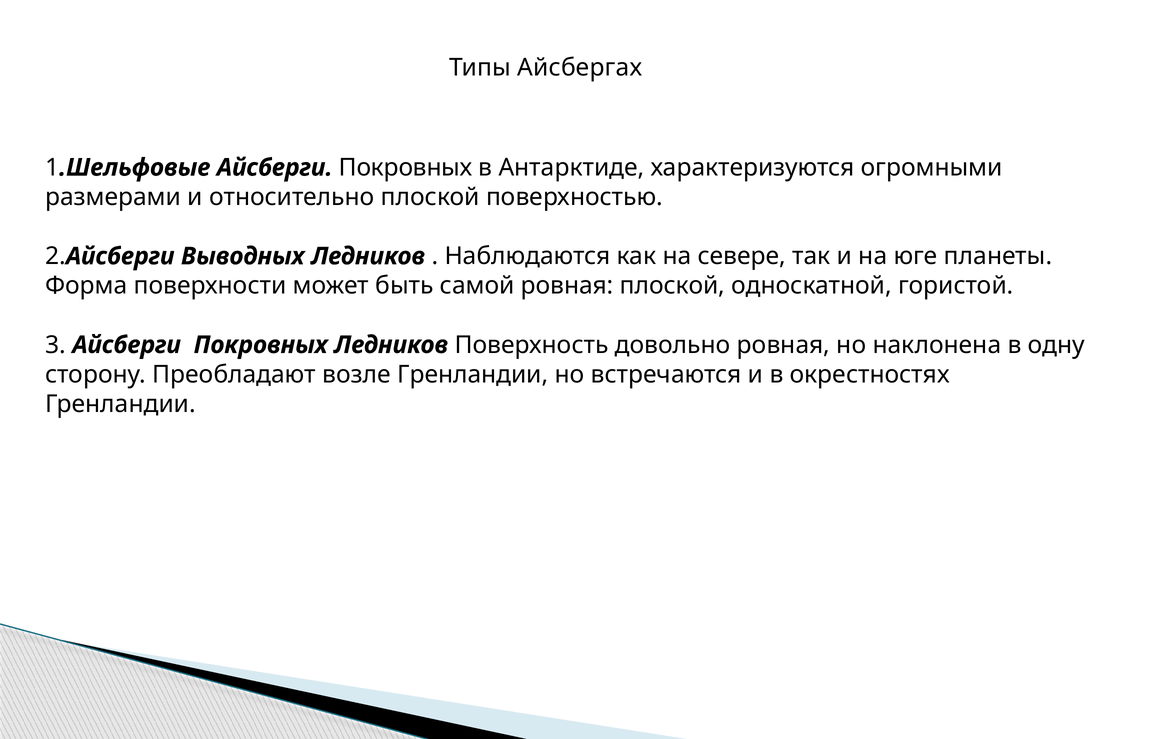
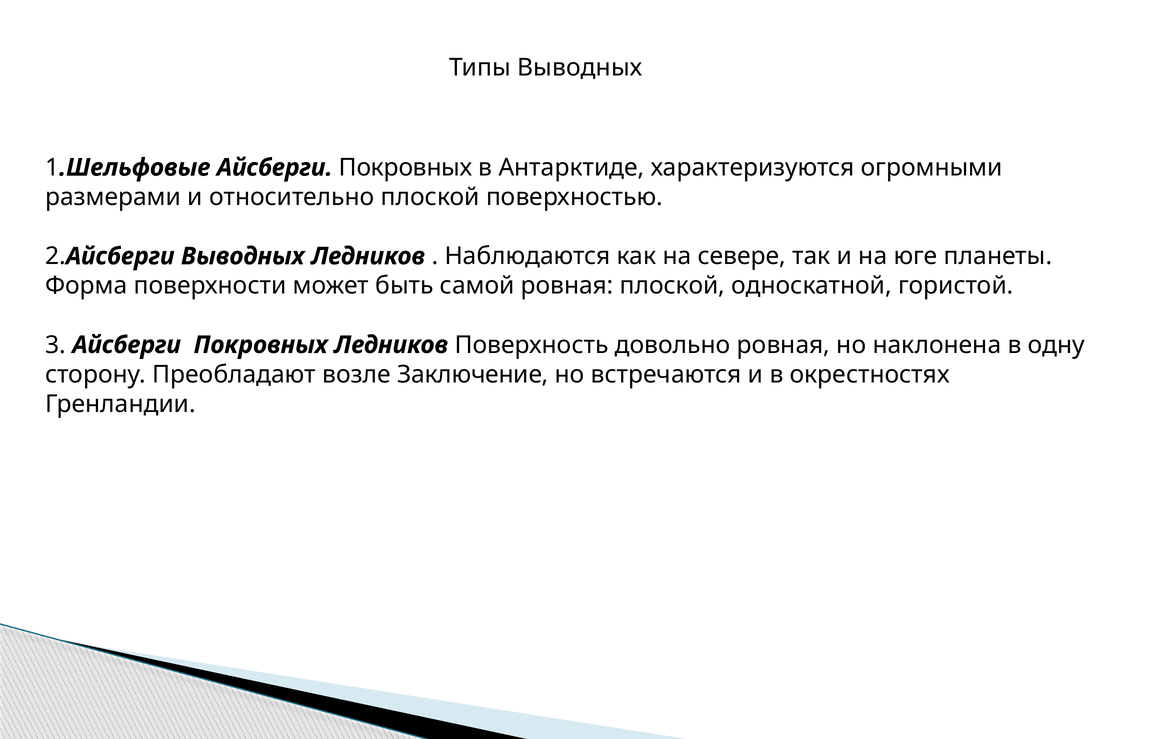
Типы Айсбергах: Айсбергах -> Выводных (580, 68)
возле Гренландии: Гренландии -> Заключение (473, 375)
